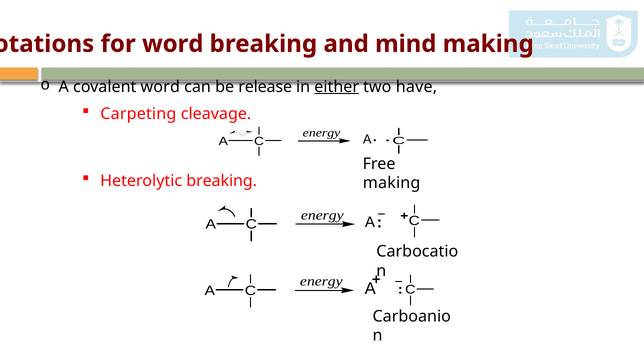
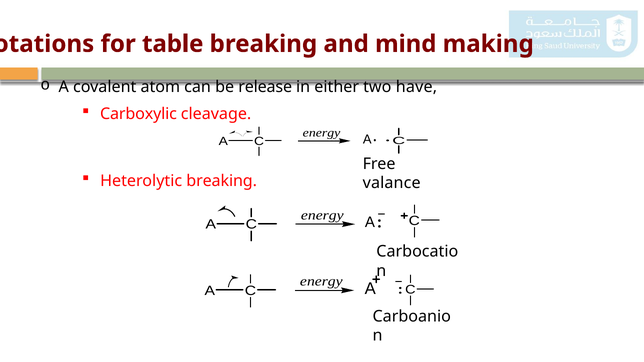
for word: word -> table (173, 44)
covalent word: word -> atom (160, 87)
either underline: present -> none (337, 87)
Carpeting: Carpeting -> Carboxylic (138, 114)
making: making -> valance (392, 183)
